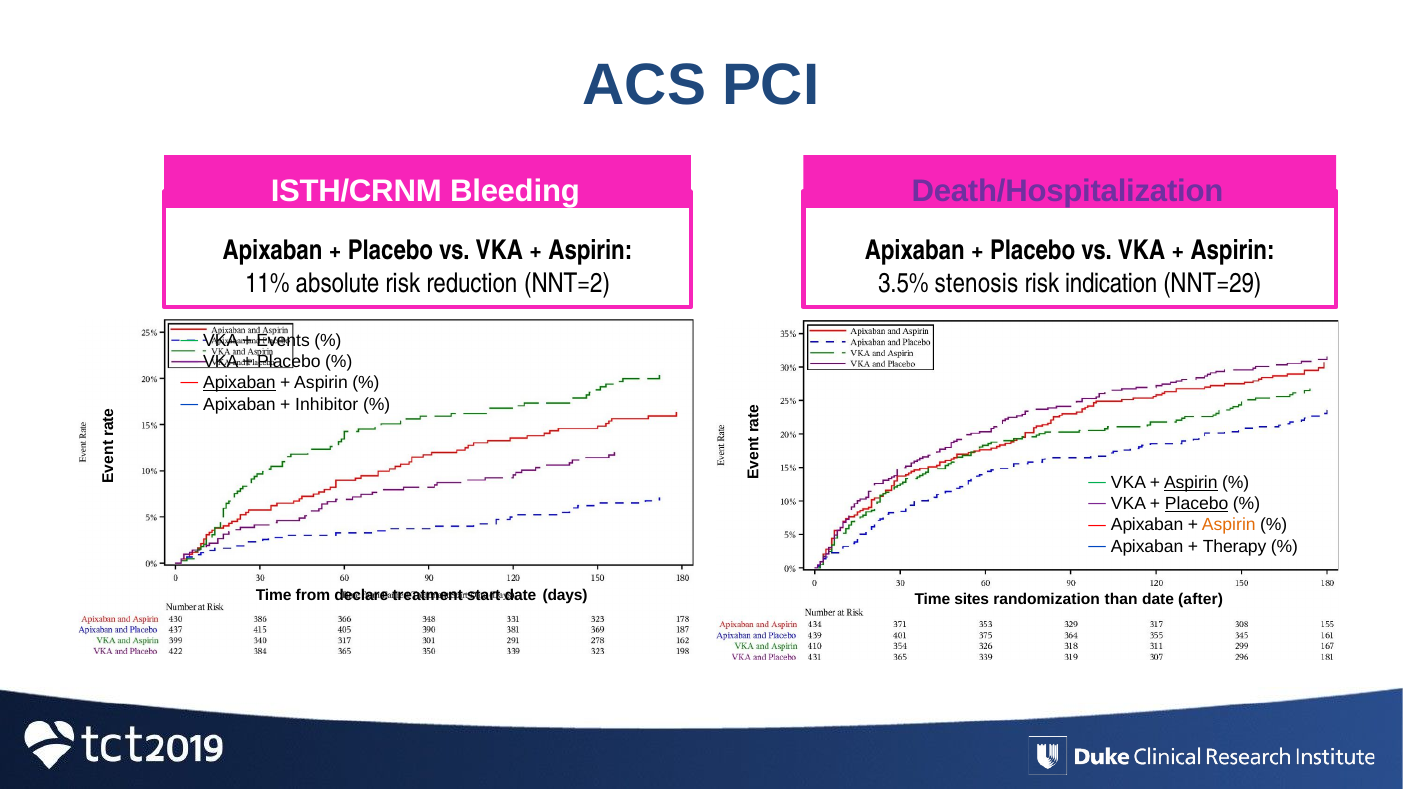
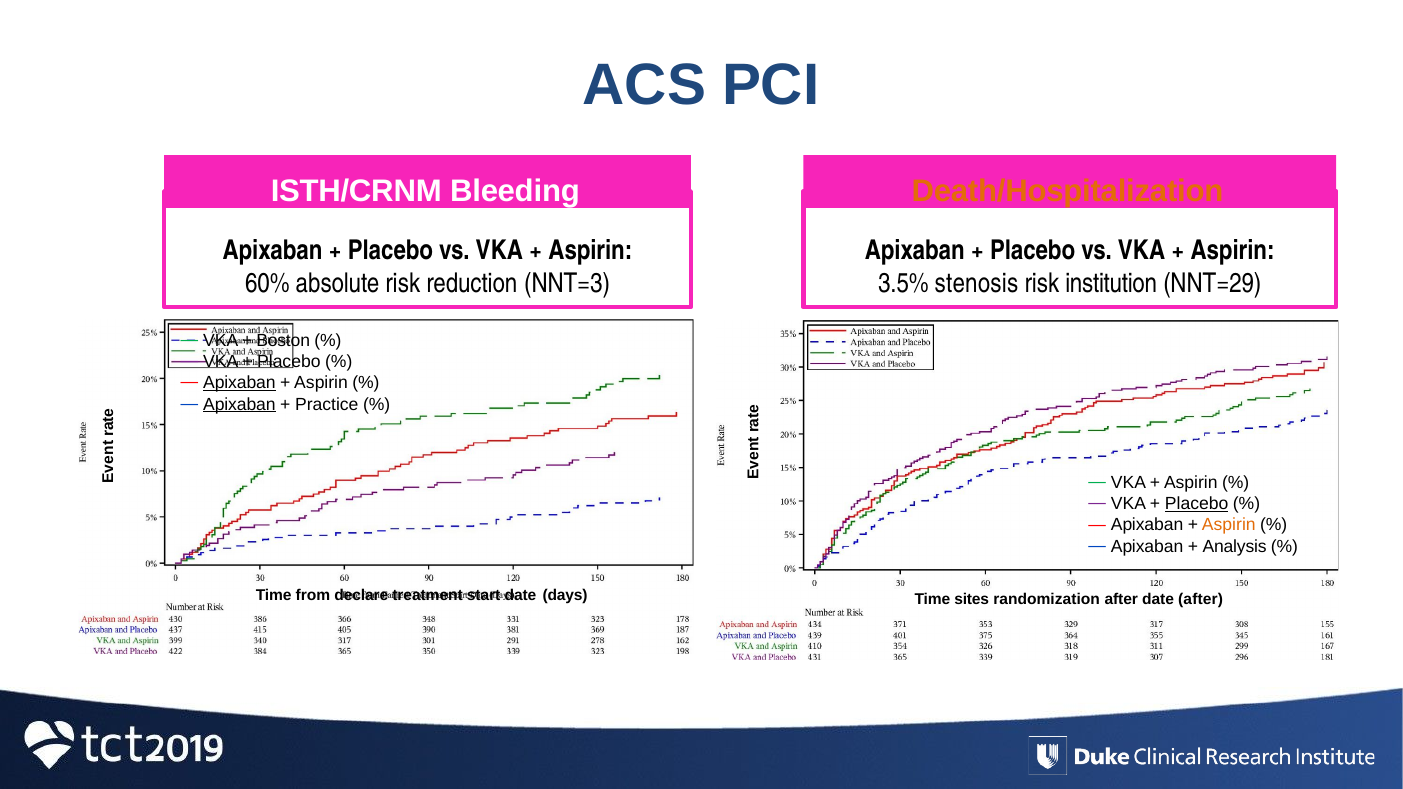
Death/Hospitalization colour: purple -> orange (1067, 191)
11%: 11% -> 60% (267, 284)
NNT=2: NNT=2 -> NNT=3 (567, 284)
indication: indication -> institution (1111, 284)
Events: Events -> Boston (283, 341)
Apixaban underline: none -> present (239, 404)
Inhibitor: Inhibitor -> Practice (327, 404)
Aspirin underline: present -> none (1191, 483)
Therapy: Therapy -> Analysis (1235, 546)
randomization than: than -> after (1121, 600)
